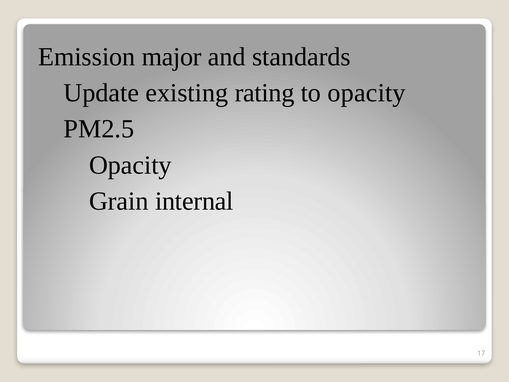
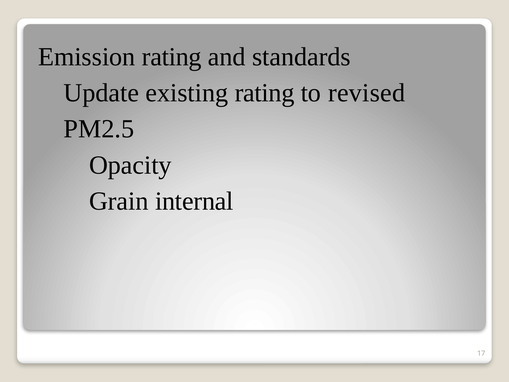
Emission major: major -> rating (172, 57)
to opacity: opacity -> revised (367, 93)
